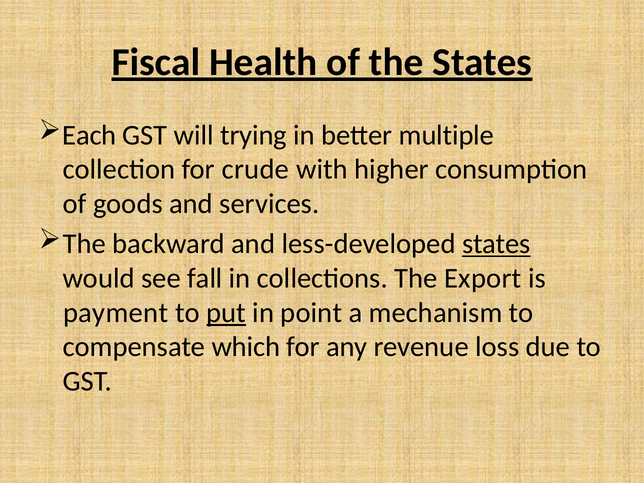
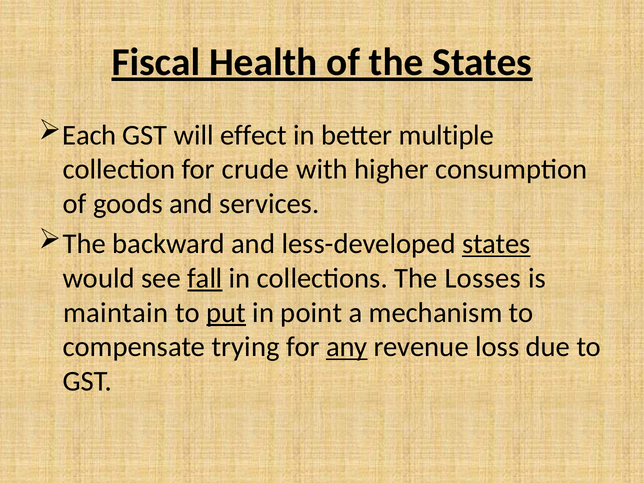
trying: trying -> effect (254, 135)
fall underline: none -> present (205, 278)
Export: Export -> Losses (483, 278)
payment: payment -> maintain (116, 313)
which: which -> trying (246, 347)
any underline: none -> present (347, 347)
